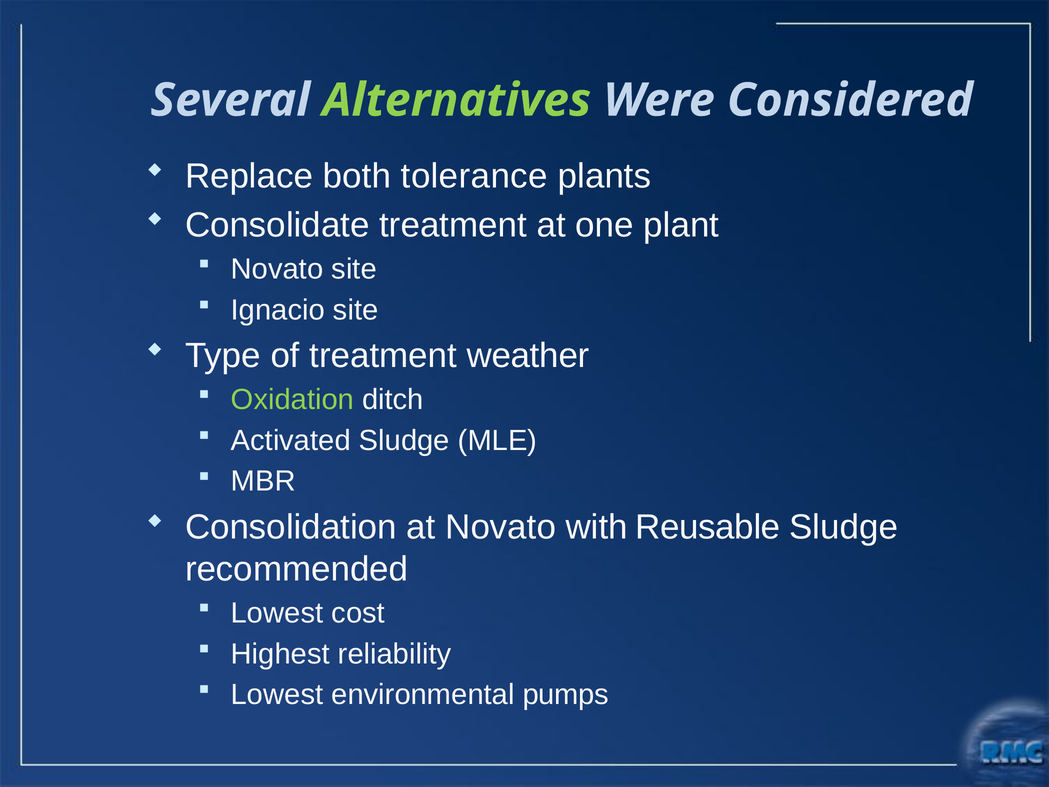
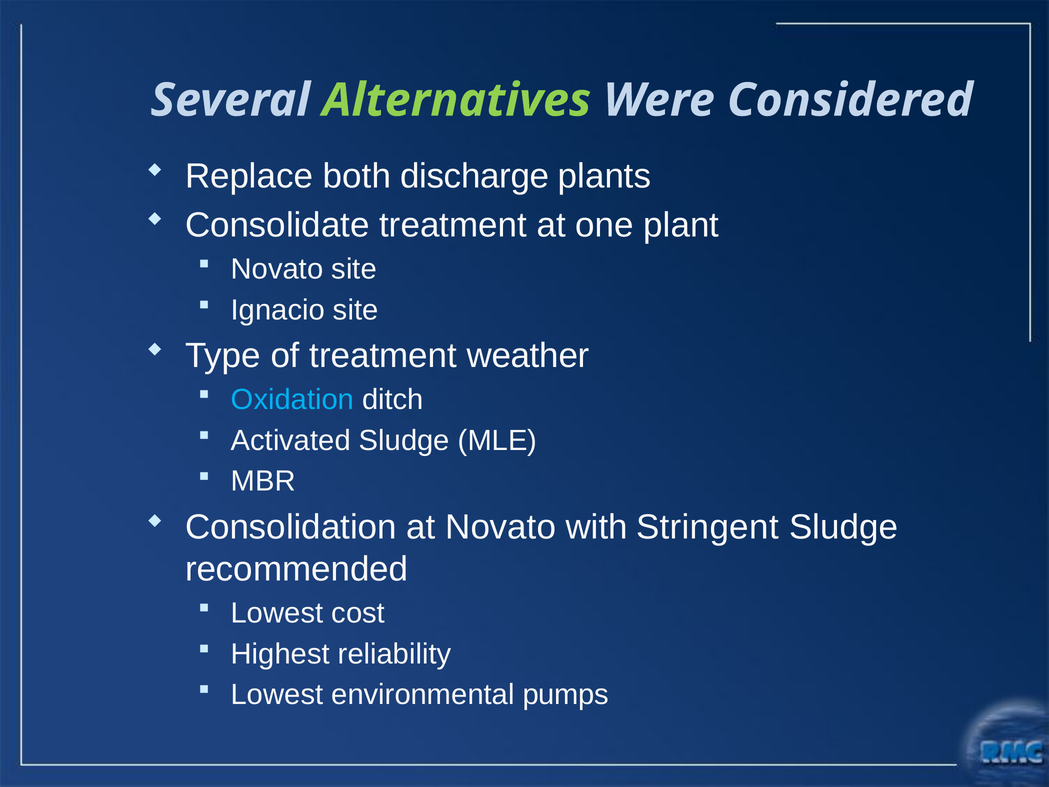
tolerance: tolerance -> discharge (475, 176)
Oxidation colour: light green -> light blue (292, 400)
Reusable: Reusable -> Stringent (707, 527)
